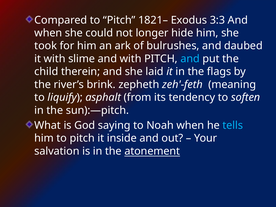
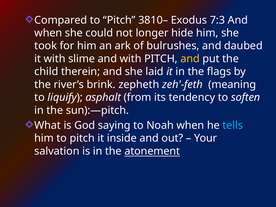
1821–: 1821– -> 3810– (153, 20)
3:3: 3:3 -> 7:3 (217, 20)
and colour: light blue -> yellow (190, 59)
